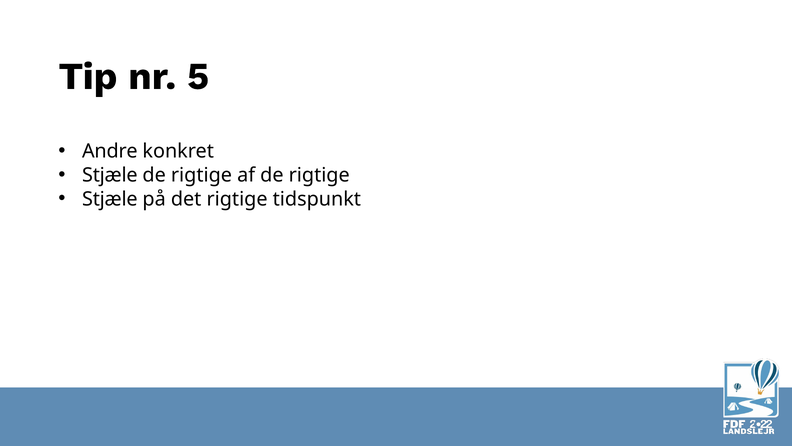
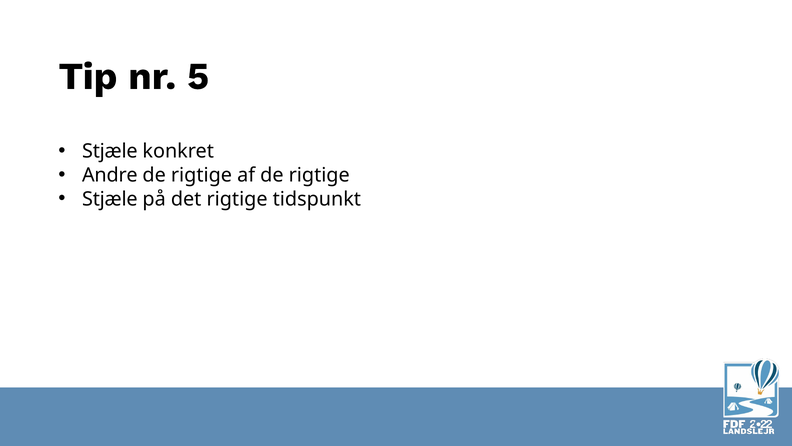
Andre: Andre -> Stjæle (110, 151)
Stjæle: Stjæle -> Andre (110, 175)
